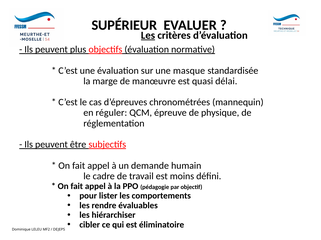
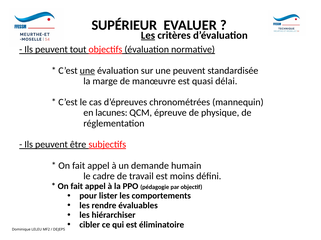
plus: plus -> tout (78, 50)
une underline: none -> present (87, 71)
une masque: masque -> peuvent (189, 71)
réguler: réguler -> lacunes (111, 113)
